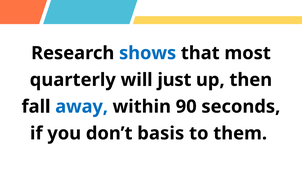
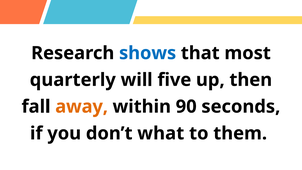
just: just -> five (174, 80)
away colour: blue -> orange (82, 107)
basis: basis -> what (161, 133)
